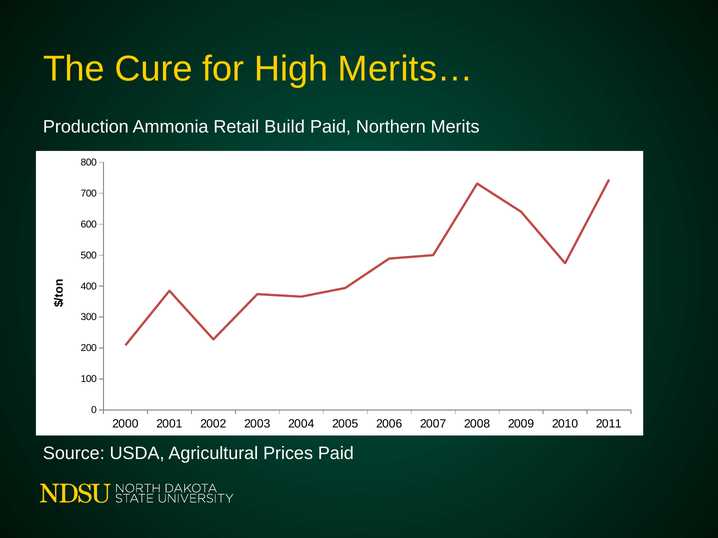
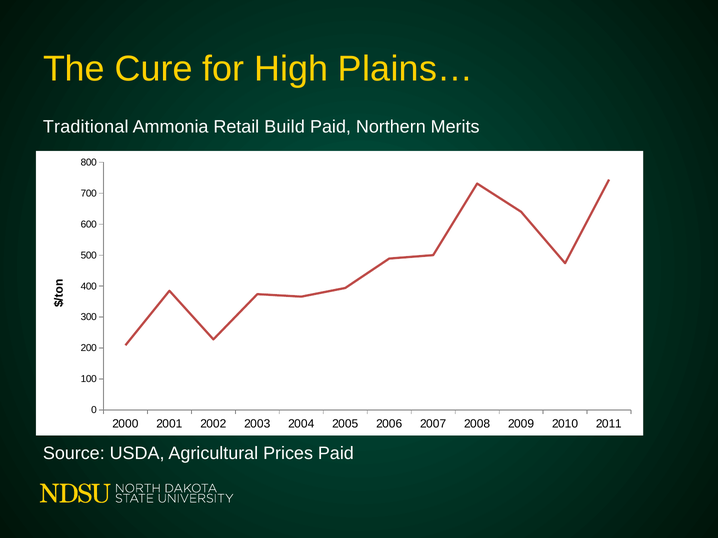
Merits…: Merits… -> Plains… (406, 69)
Production: Production -> Traditional (86, 127)
